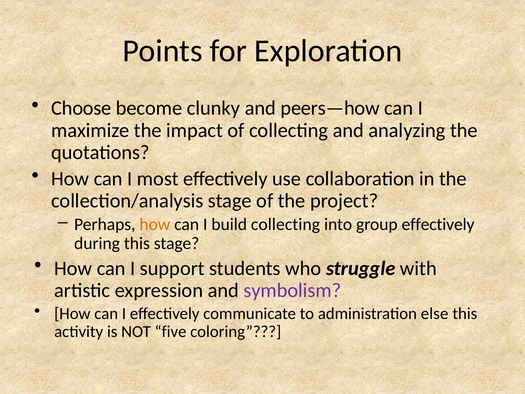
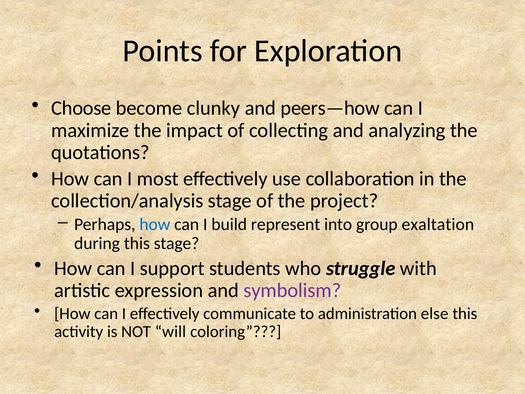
how colour: orange -> blue (155, 224)
build collecting: collecting -> represent (286, 224)
group effectively: effectively -> exaltation (438, 224)
five: five -> will (170, 331)
